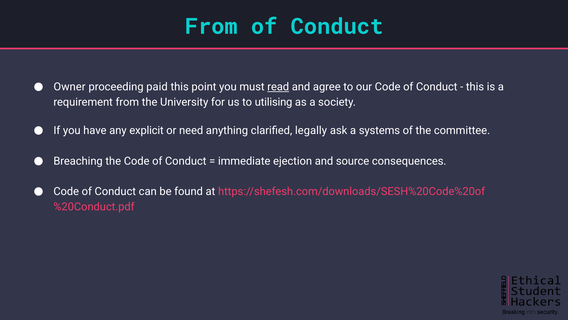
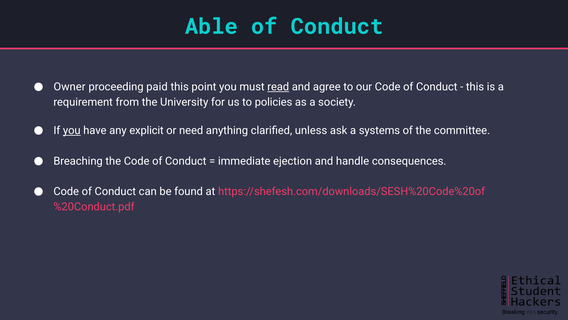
From: From -> Able (211, 26)
utilising: utilising -> policies (274, 102)
you underline: none -> present (72, 130)
legally: legally -> unless (311, 130)
source: source -> handle (353, 161)
